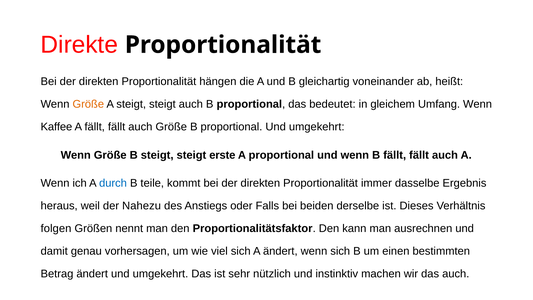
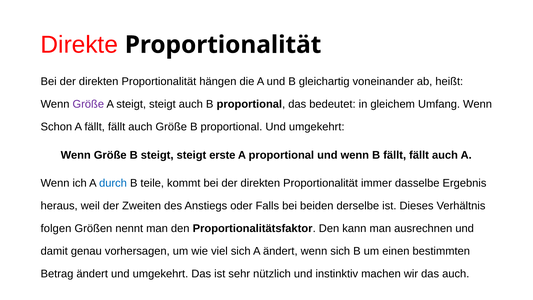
Größe colour: orange -> purple (88, 104)
Kaffee: Kaffee -> Schon (56, 127)
Nahezu: Nahezu -> Zweiten (142, 206)
